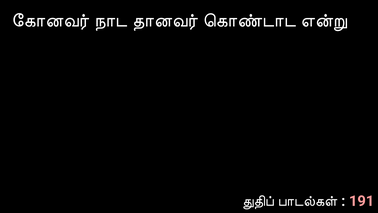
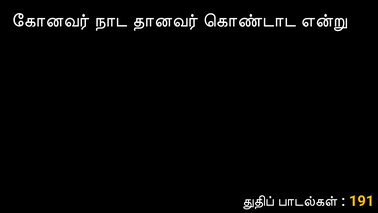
191 colour: pink -> yellow (362, 201)
